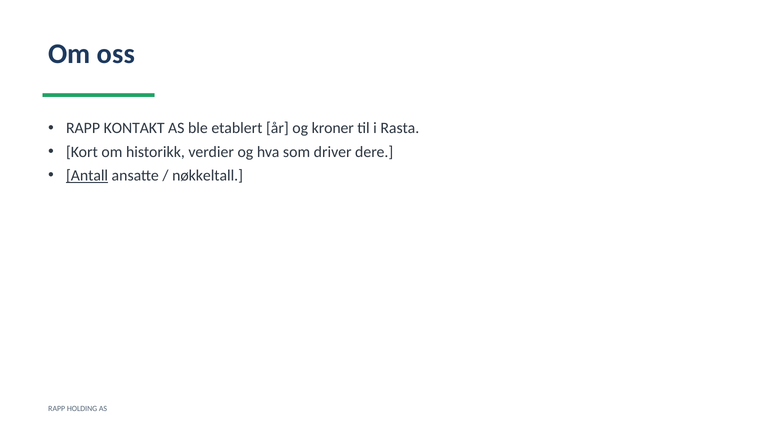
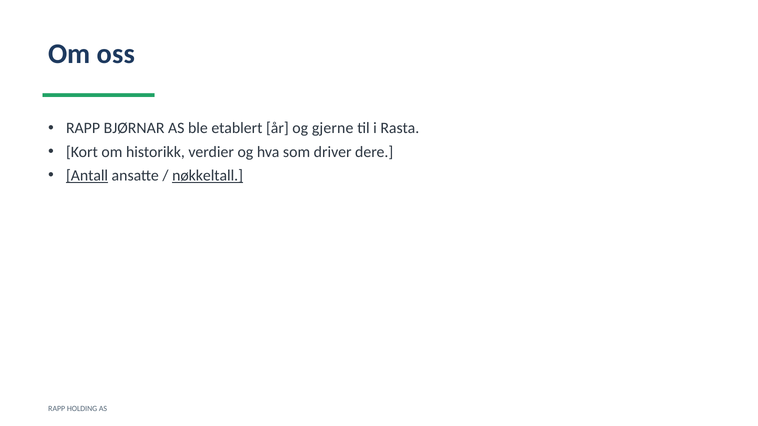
KONTAKT: KONTAKT -> BJØRNAR (134, 128)
kroner: kroner -> gjerne (333, 128)
nøkkeltall underline: none -> present (208, 176)
